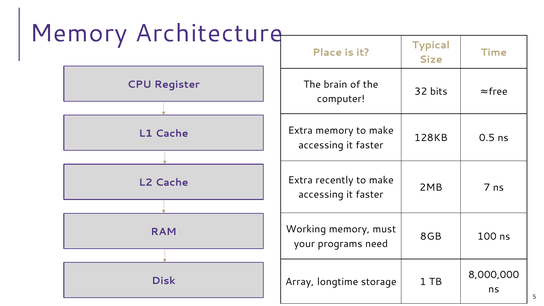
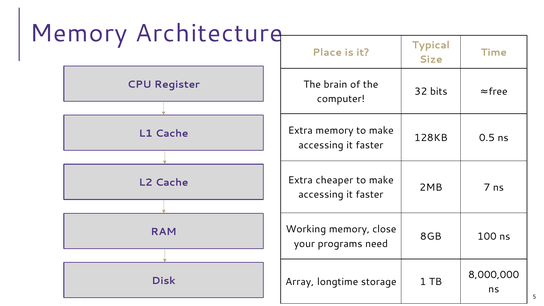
recently: recently -> cheaper (334, 180)
must: must -> close (384, 229)
